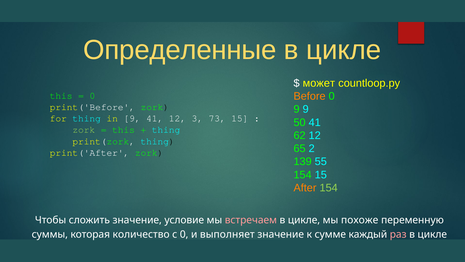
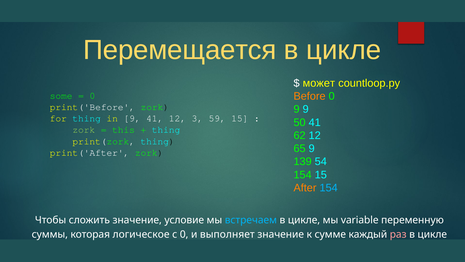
Определенные: Определенные -> Перемещается (180, 50)
this: this -> some (61, 96)
73: 73 -> 59 (217, 118)
65 2: 2 -> 9 (312, 148)
55: 55 -> 54 (321, 161)
154 colour: light green -> light blue (329, 188)
встречаем colour: pink -> light blue (251, 220)
похоже: похоже -> variable (360, 220)
количество: количество -> логическое (141, 234)
